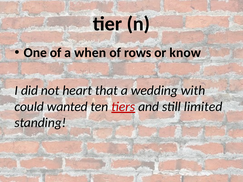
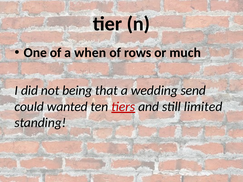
know: know -> much (185, 53)
heart: heart -> being (77, 91)
with: with -> send (193, 91)
